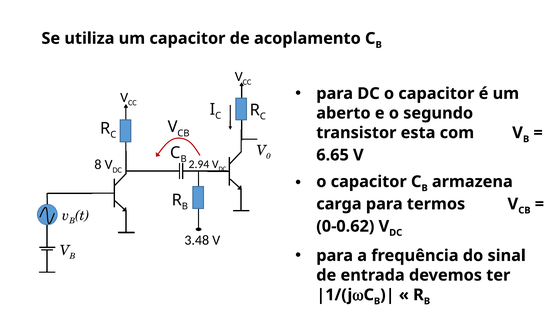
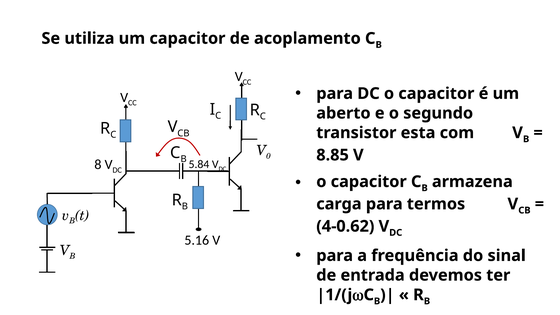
6.65: 6.65 -> 8.85 (333, 155)
2.94: 2.94 -> 5.84 (199, 164)
0-0.62: 0-0.62 -> 4-0.62 (345, 226)
3.48: 3.48 -> 5.16 (197, 240)
